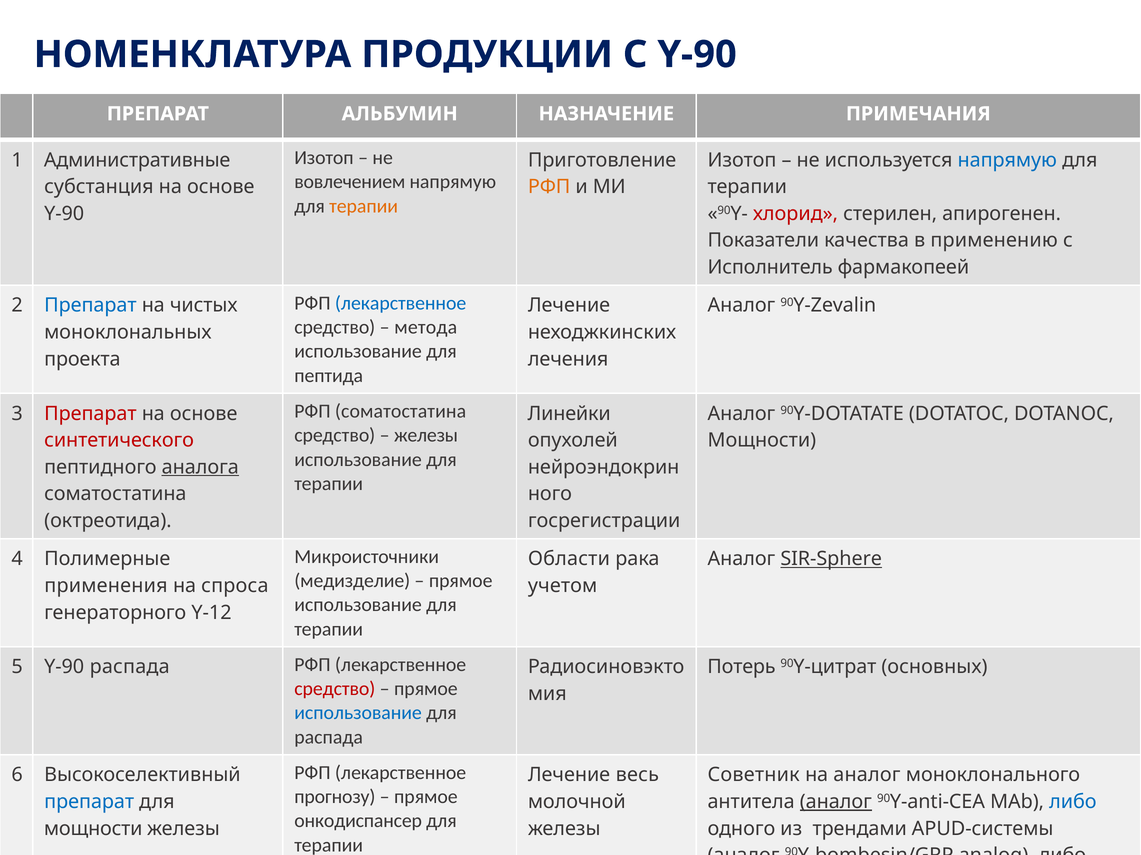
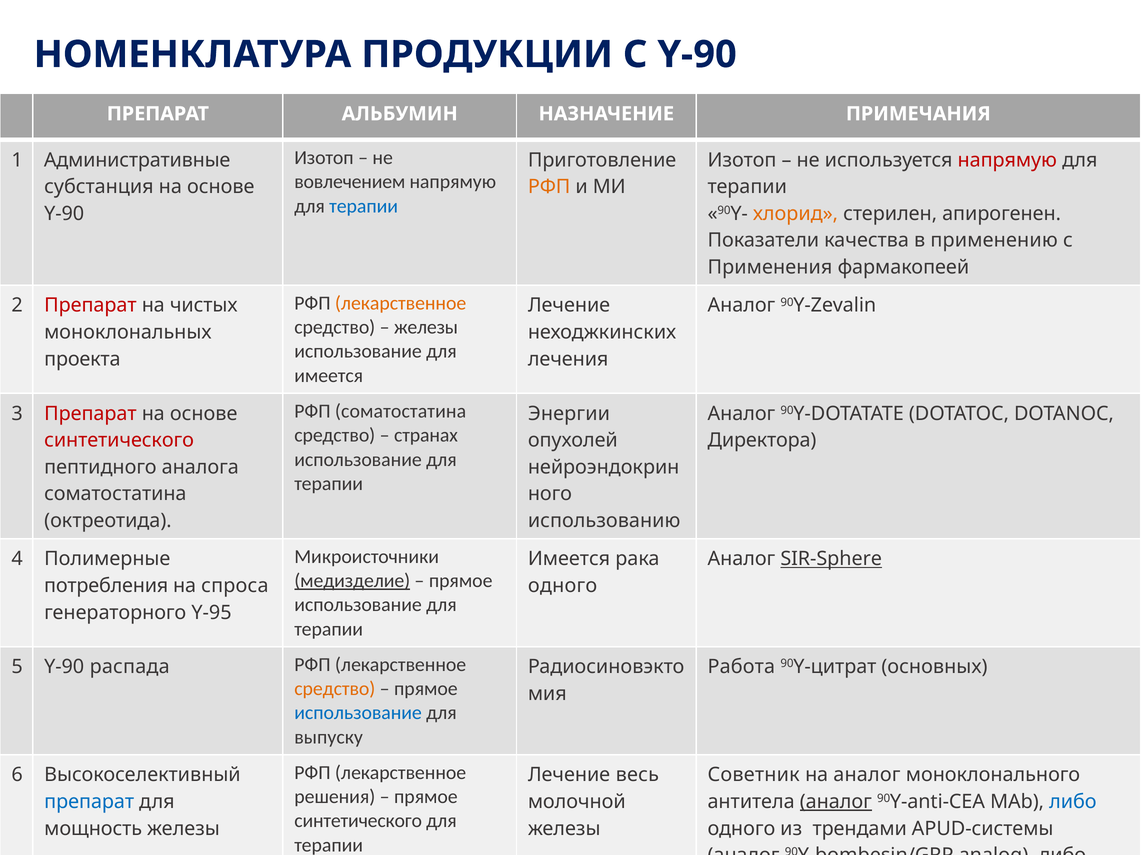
напрямую colour: blue -> red (1007, 160)
терапии colour: orange -> blue (364, 206)
хлорид colour: red -> orange (795, 214)
Исполнитель: Исполнитель -> Применения (770, 267)
лекарственное colour: blue -> orange (401, 303)
Препарат colour: blue -> red (90, 306)
метода: метода -> железы (426, 328)
пептида: пептида -> имеется (329, 376)
Линейки: Линейки -> Энергии (569, 414)
железы: железы -> странах (426, 436)
Мощности: Мощности -> Директора (762, 441)
аналога underline: present -> none (200, 467)
госрегистрации: госрегистрации -> использованию (604, 521)
Области: Области -> Имеется (569, 559)
медизделие underline: none -> present (352, 581)
применения: применения -> потребления (106, 586)
учетом: учетом -> одного (563, 586)
Y-12: Y-12 -> Y-95 (212, 613)
Потерь: Потерь -> Работа (741, 668)
средство colour: red -> orange (335, 689)
распада: распада -> выпуску (329, 738)
прогнозу: прогнозу -> решения (335, 798)
онкодиспансер: онкодиспансер -> синтетического (358, 822)
мощности: мощности -> мощность (93, 829)
